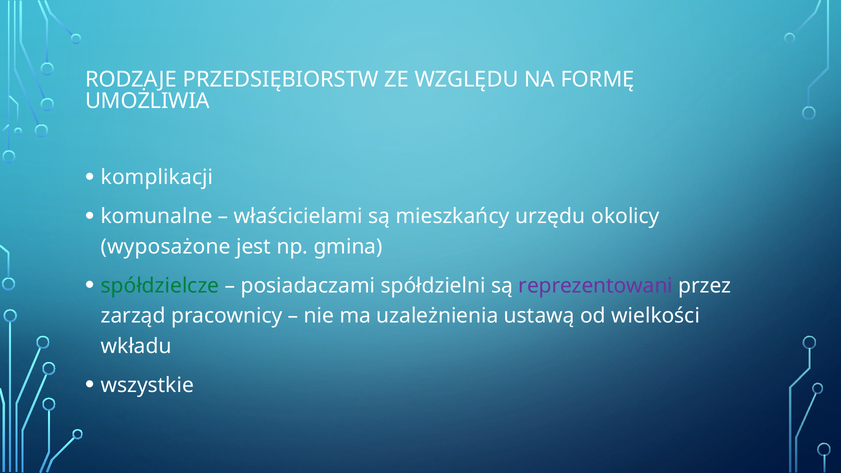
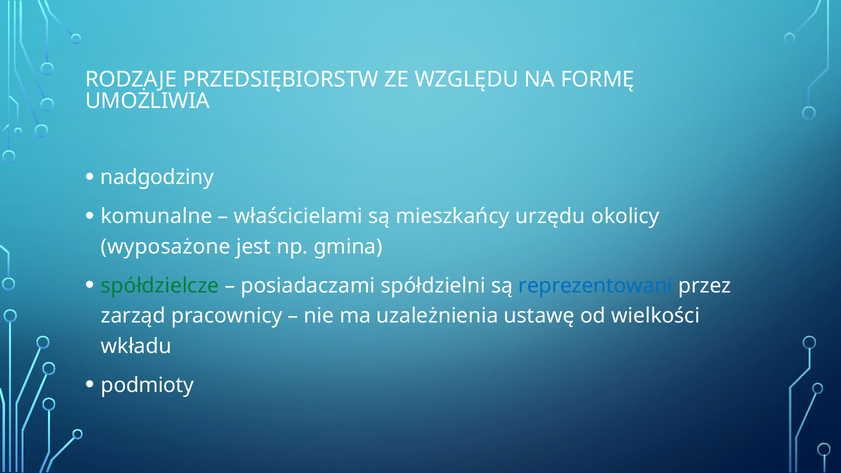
komplikacji: komplikacji -> nadgodziny (157, 177)
reprezentowani colour: purple -> blue (596, 286)
ustawą: ustawą -> ustawę (539, 316)
wszystkie: wszystkie -> podmioty (147, 385)
